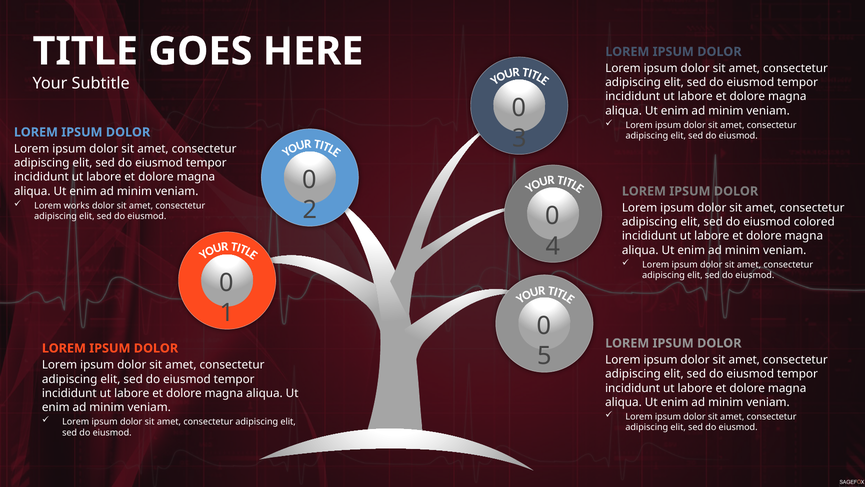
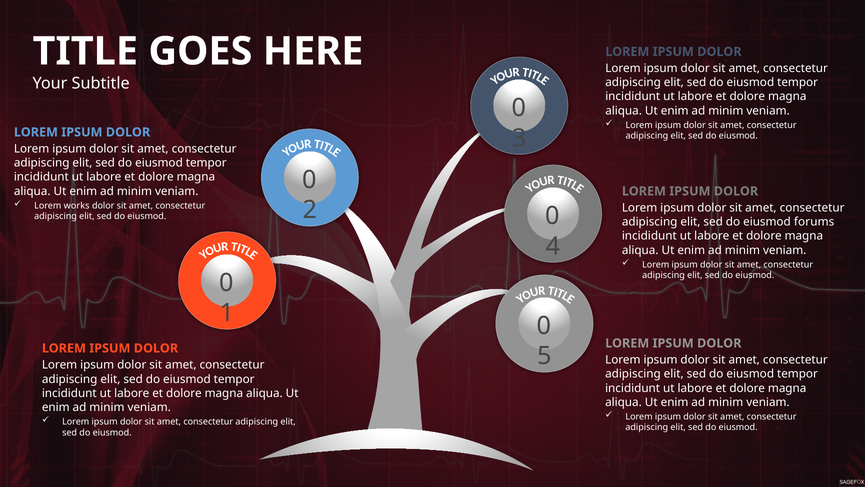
colored: colored -> forums (814, 222)
